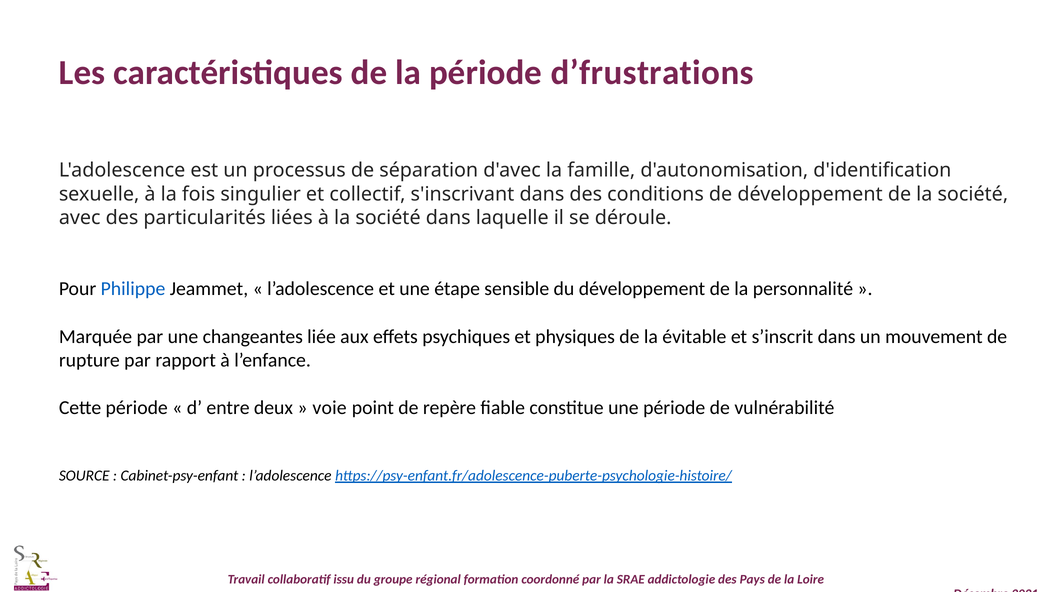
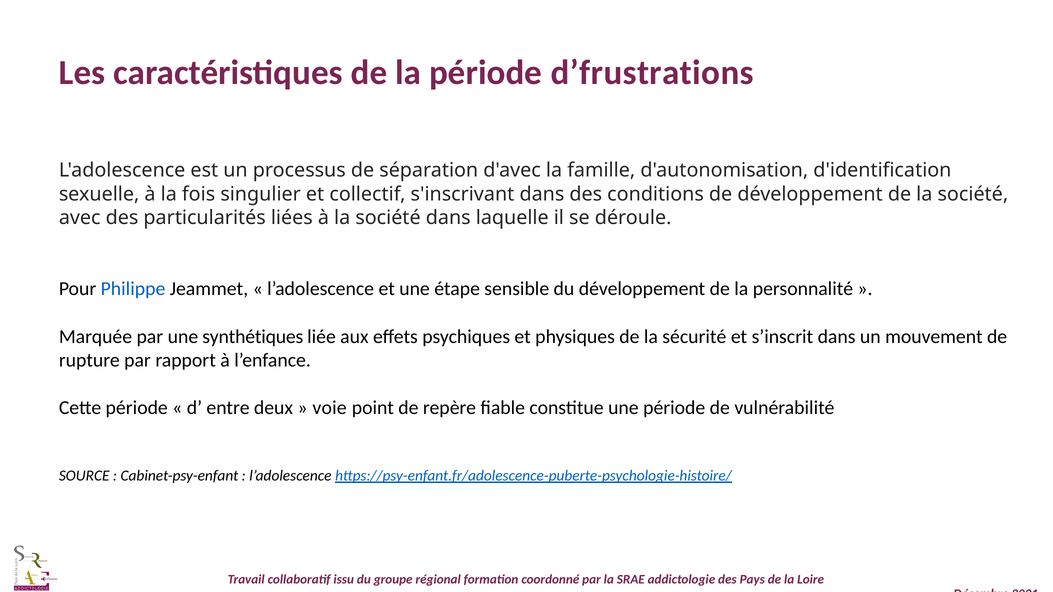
changeantes: changeantes -> synthétiques (253, 337)
évitable: évitable -> sécurité (694, 337)
